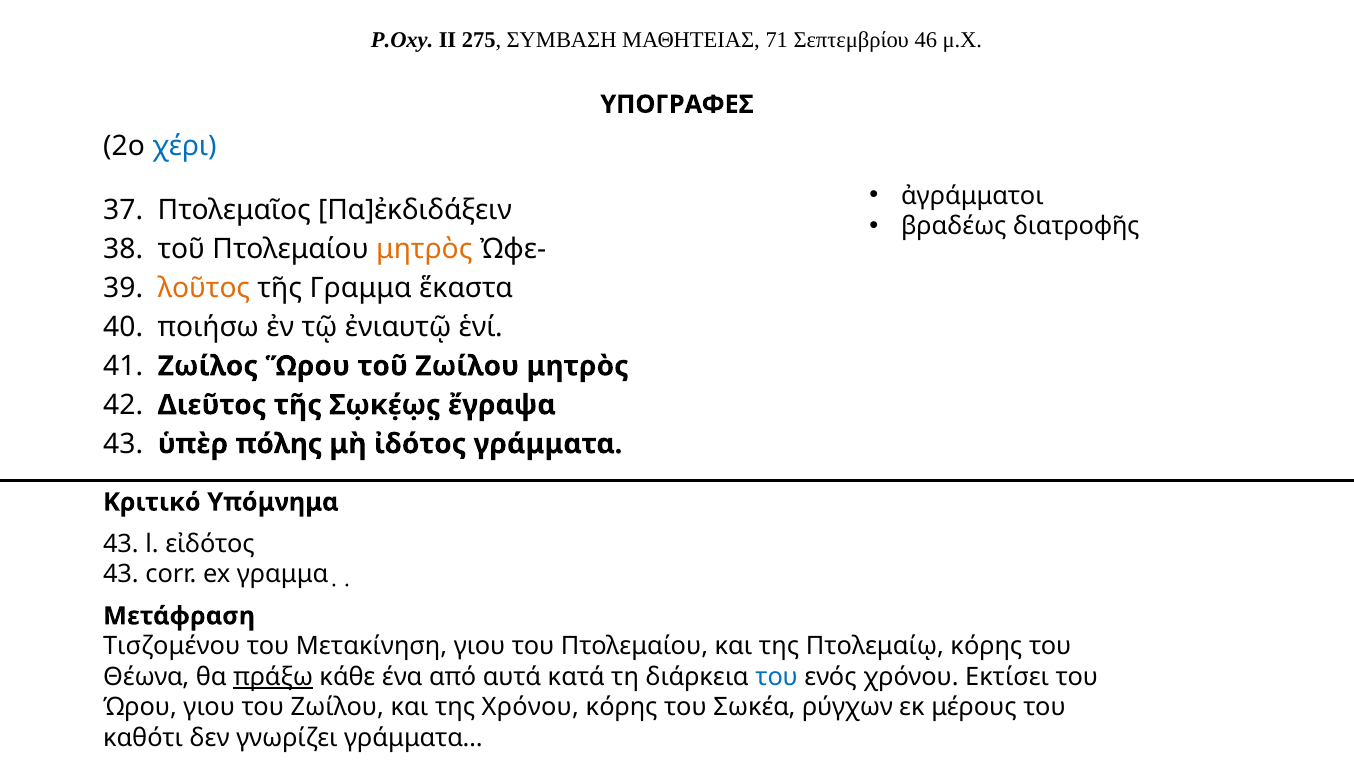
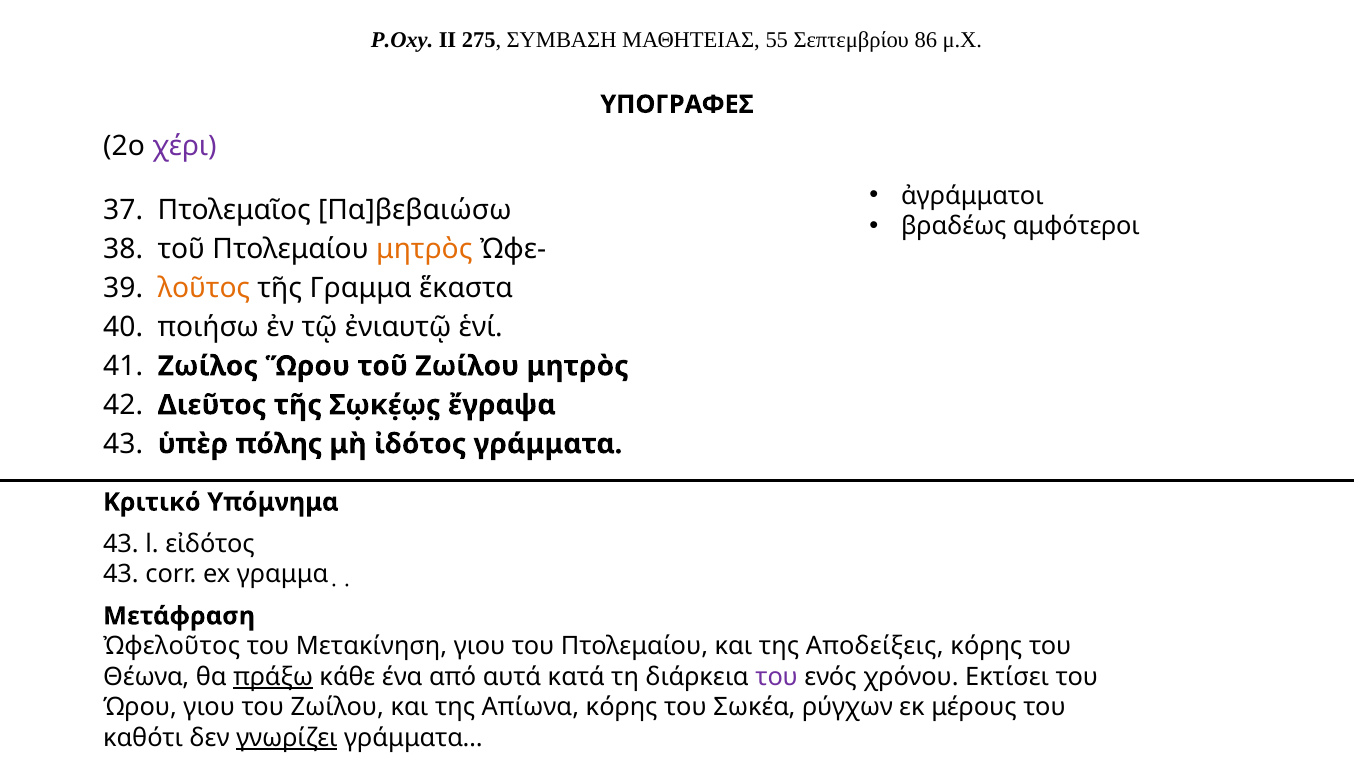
71: 71 -> 55 (777, 40)
46: 46 -> 86 (926, 40)
χέρι colour: blue -> purple (185, 146)
Πα]ἐκδιδάξειν: Πα]ἐκδιδάξειν -> Πα]βεβαιώσω (415, 211)
διατροφῆς: διατροφῆς -> αμφότεροι (1076, 226)
Τισζομένου: Τισζομένου -> Ὠφελοῦτος (172, 647)
Πτολεμαίῳ: Πτολεμαίῳ -> Αποδείξεις (875, 647)
του colour: blue -> purple (777, 678)
της Χρόνου: Χρόνου -> Απίωνα (530, 708)
γνωρίζει underline: none -> present (287, 738)
